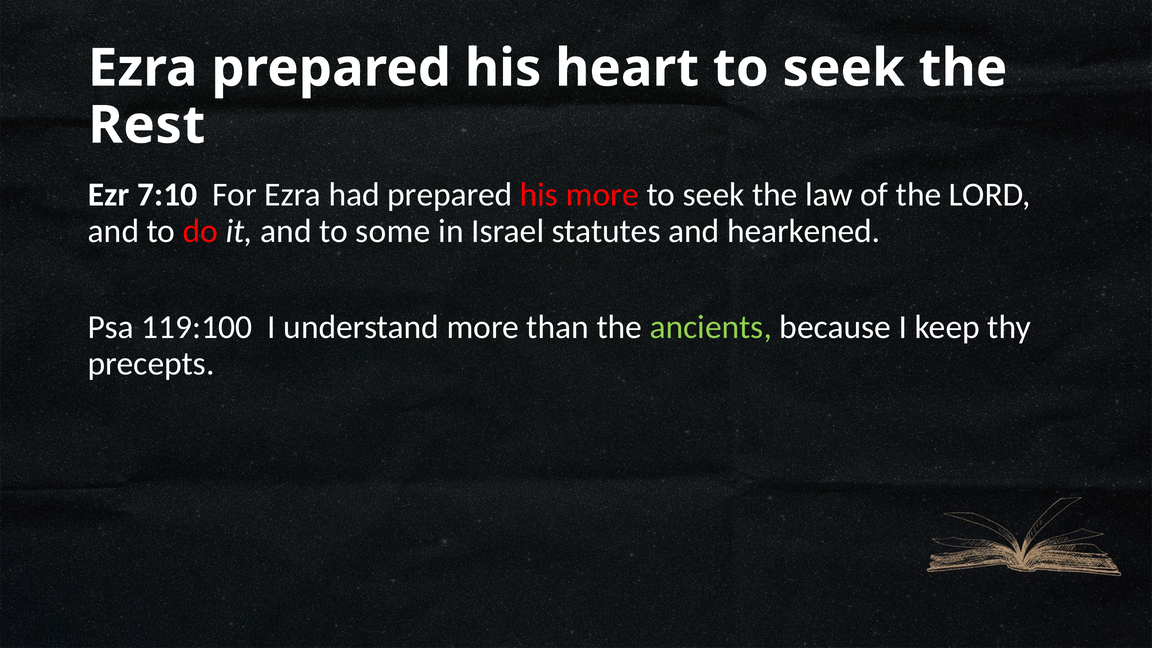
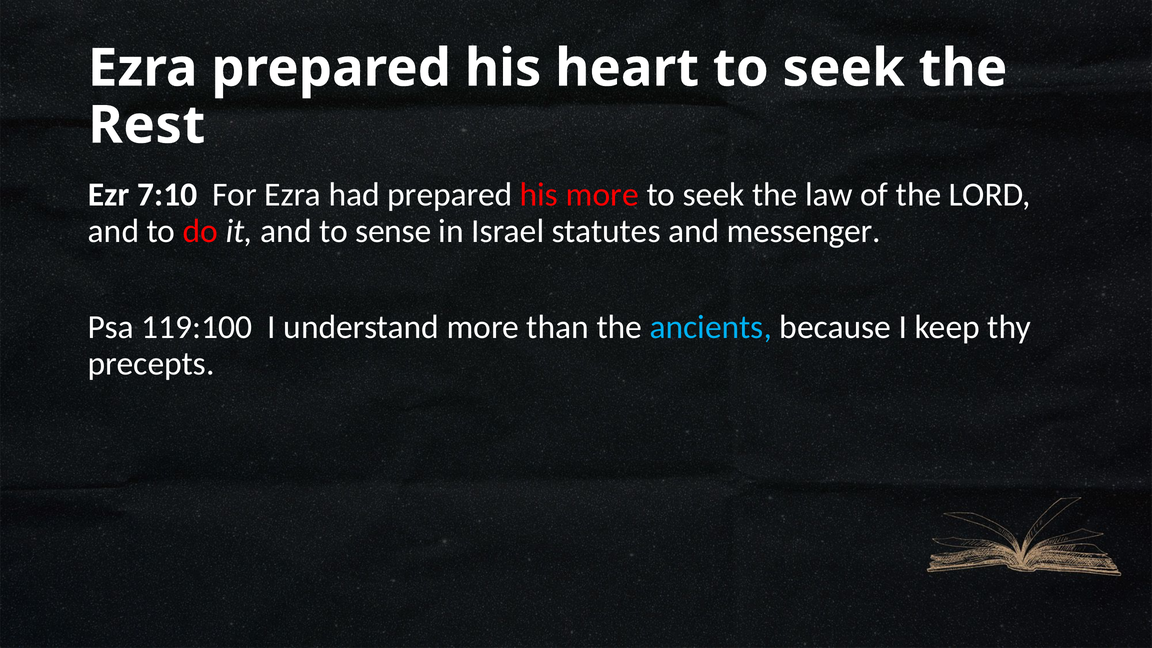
some: some -> sense (393, 231)
hearkened: hearkened -> messenger (804, 231)
ancients colour: light green -> light blue (711, 327)
